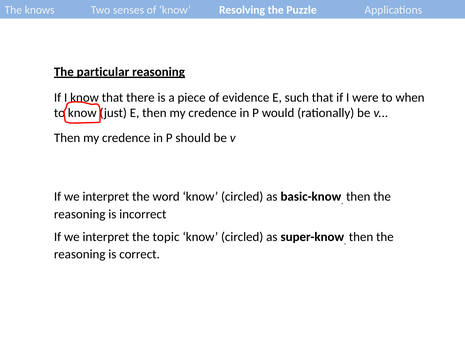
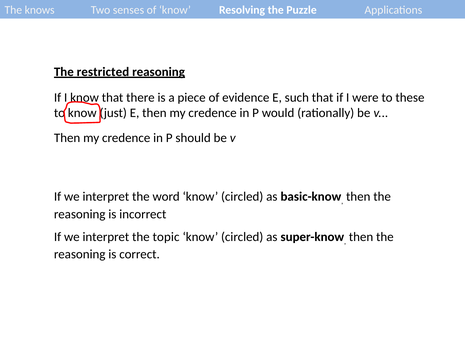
particular: particular -> restricted (103, 72)
when: when -> these (410, 97)
